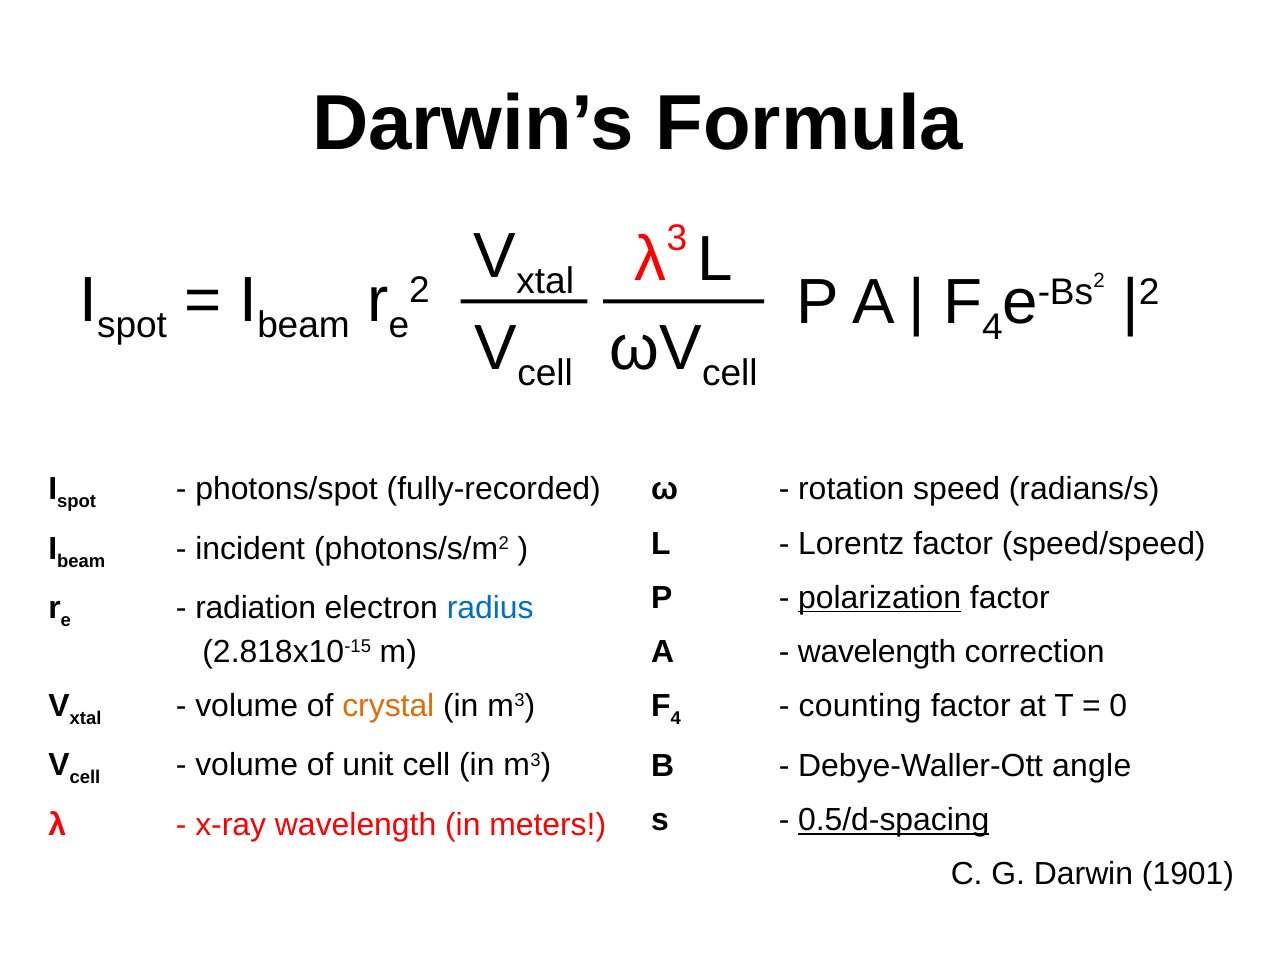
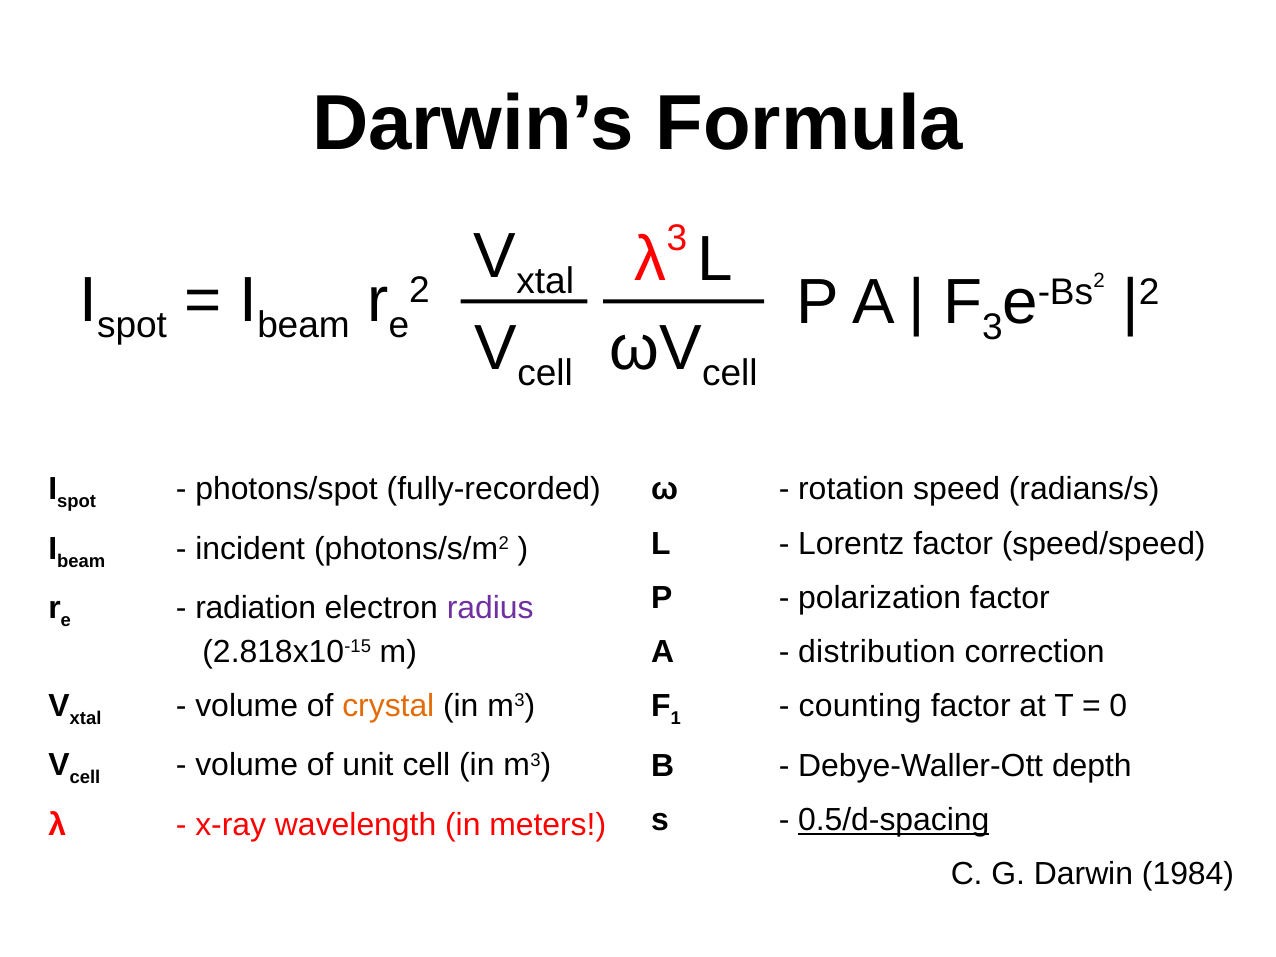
4: 4 -> 3 (992, 327)
polarization underline: present -> none (880, 598)
radius colour: blue -> purple (490, 608)
wavelength: wavelength -> distribution (877, 652)
4: 4 -> 1 (676, 719)
angle: angle -> depth (1092, 766)
1901: 1901 -> 1984 (1188, 874)
